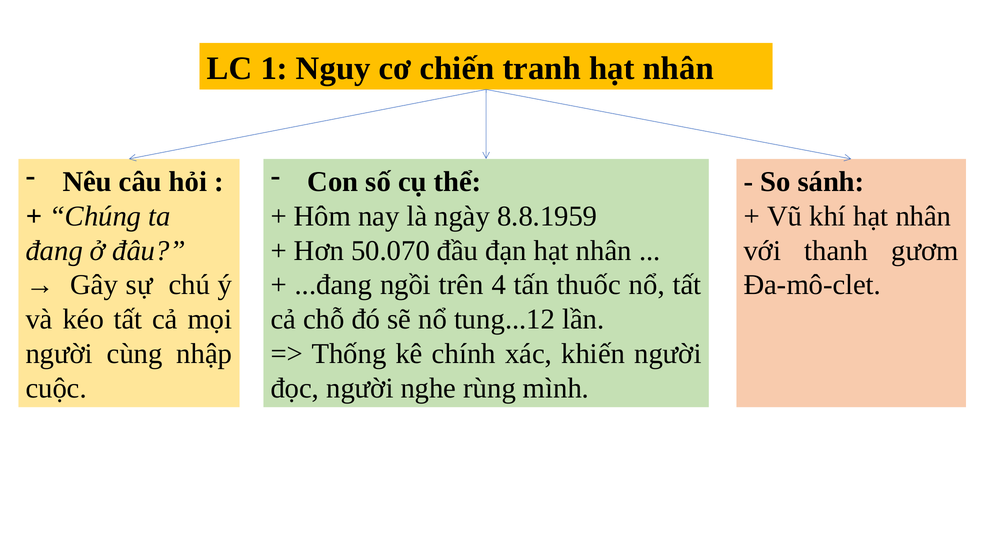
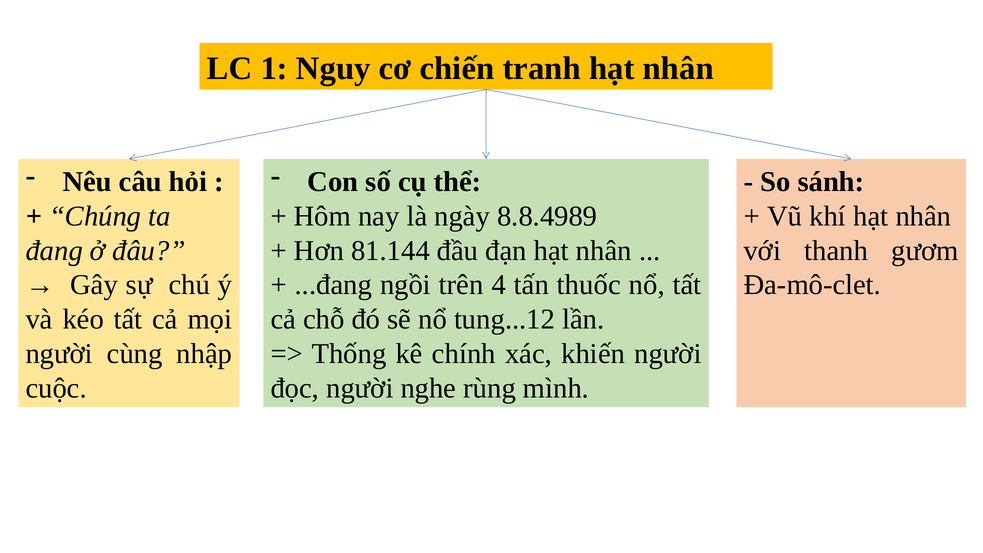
8.8.1959: 8.8.1959 -> 8.8.4989 (547, 216)
50.070: 50.070 -> 81.144 (390, 251)
